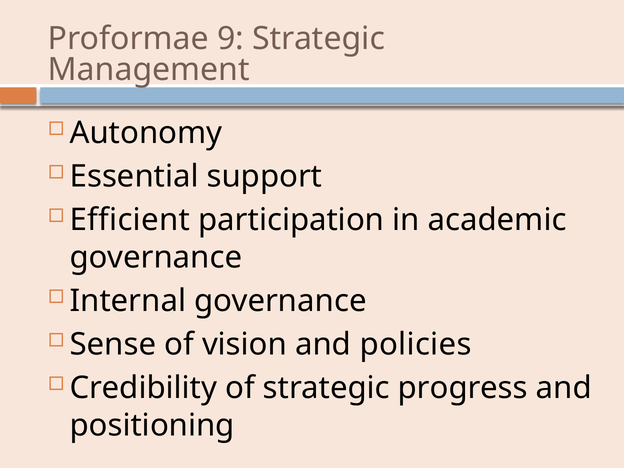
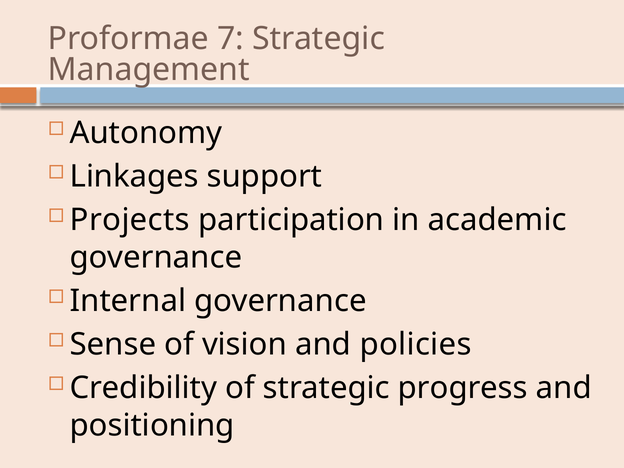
9: 9 -> 7 (231, 39)
Essential: Essential -> Linkages (134, 177)
Efficient: Efficient -> Projects (130, 220)
